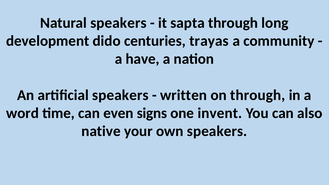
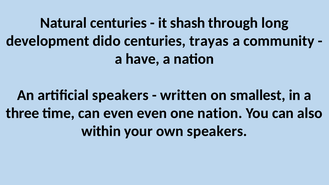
Natural speakers: speakers -> centuries (119, 23)
sapta: sapta -> shash (188, 23)
on through: through -> smallest (258, 95)
word: word -> three (23, 113)
even signs: signs -> even (152, 113)
one invent: invent -> nation (220, 113)
native: native -> within (101, 131)
